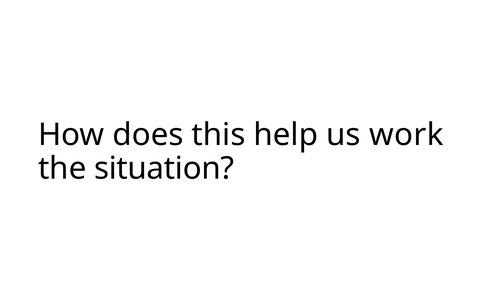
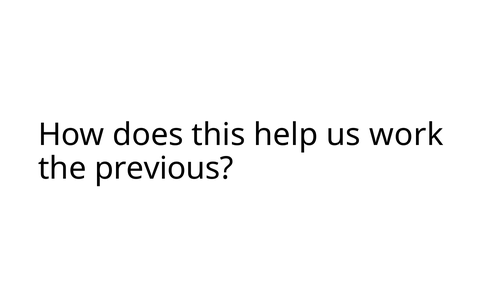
situation: situation -> previous (164, 169)
